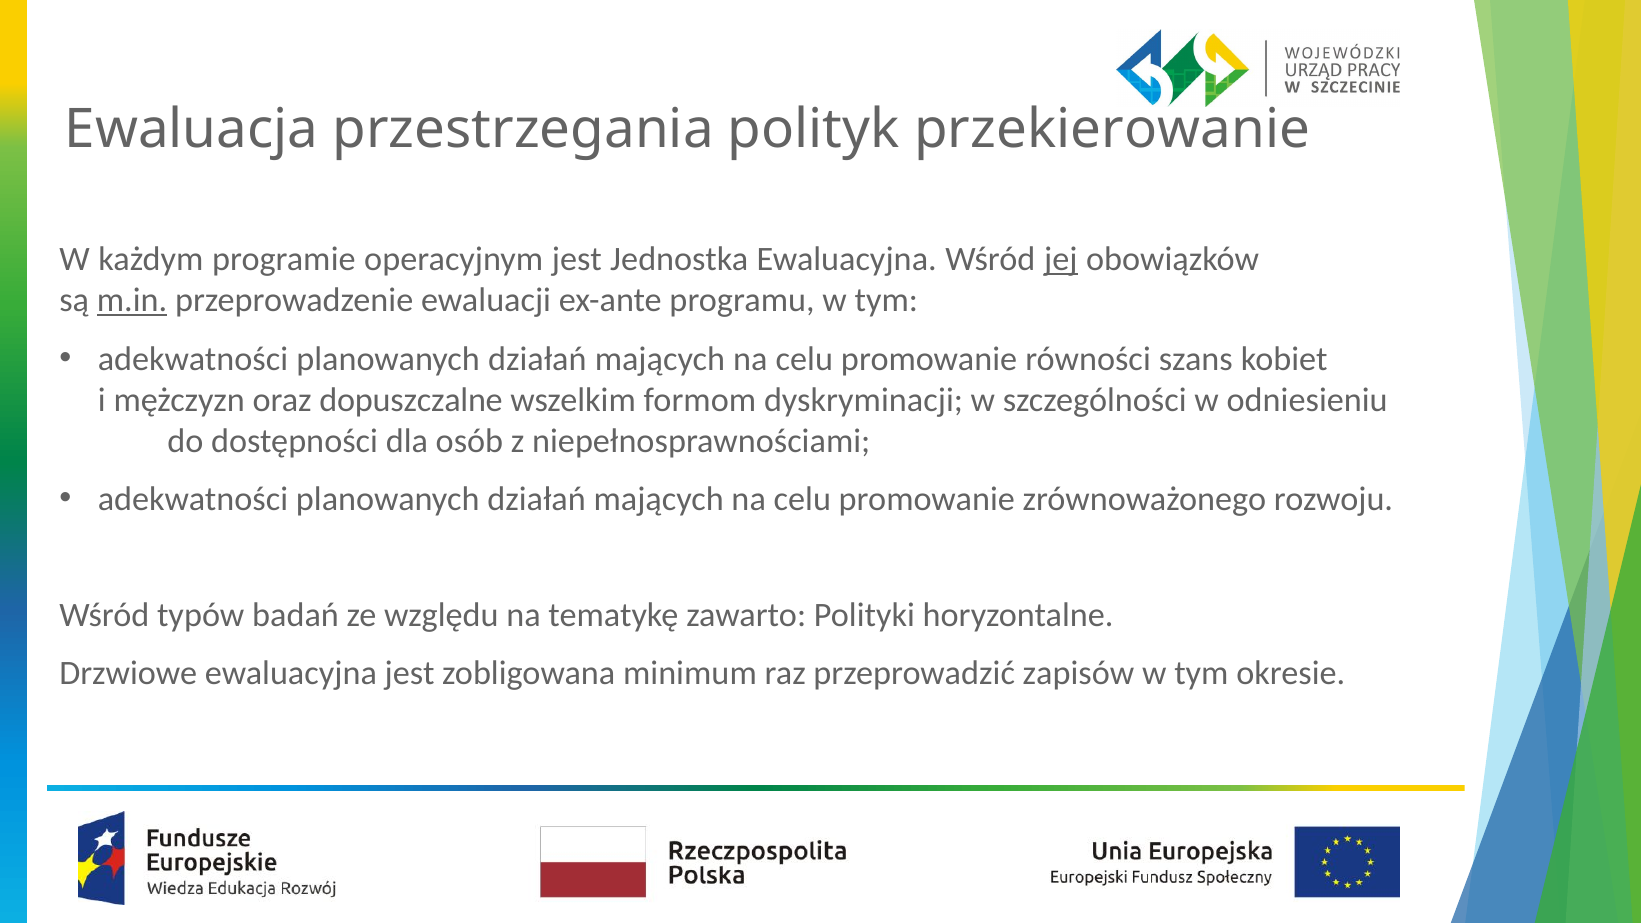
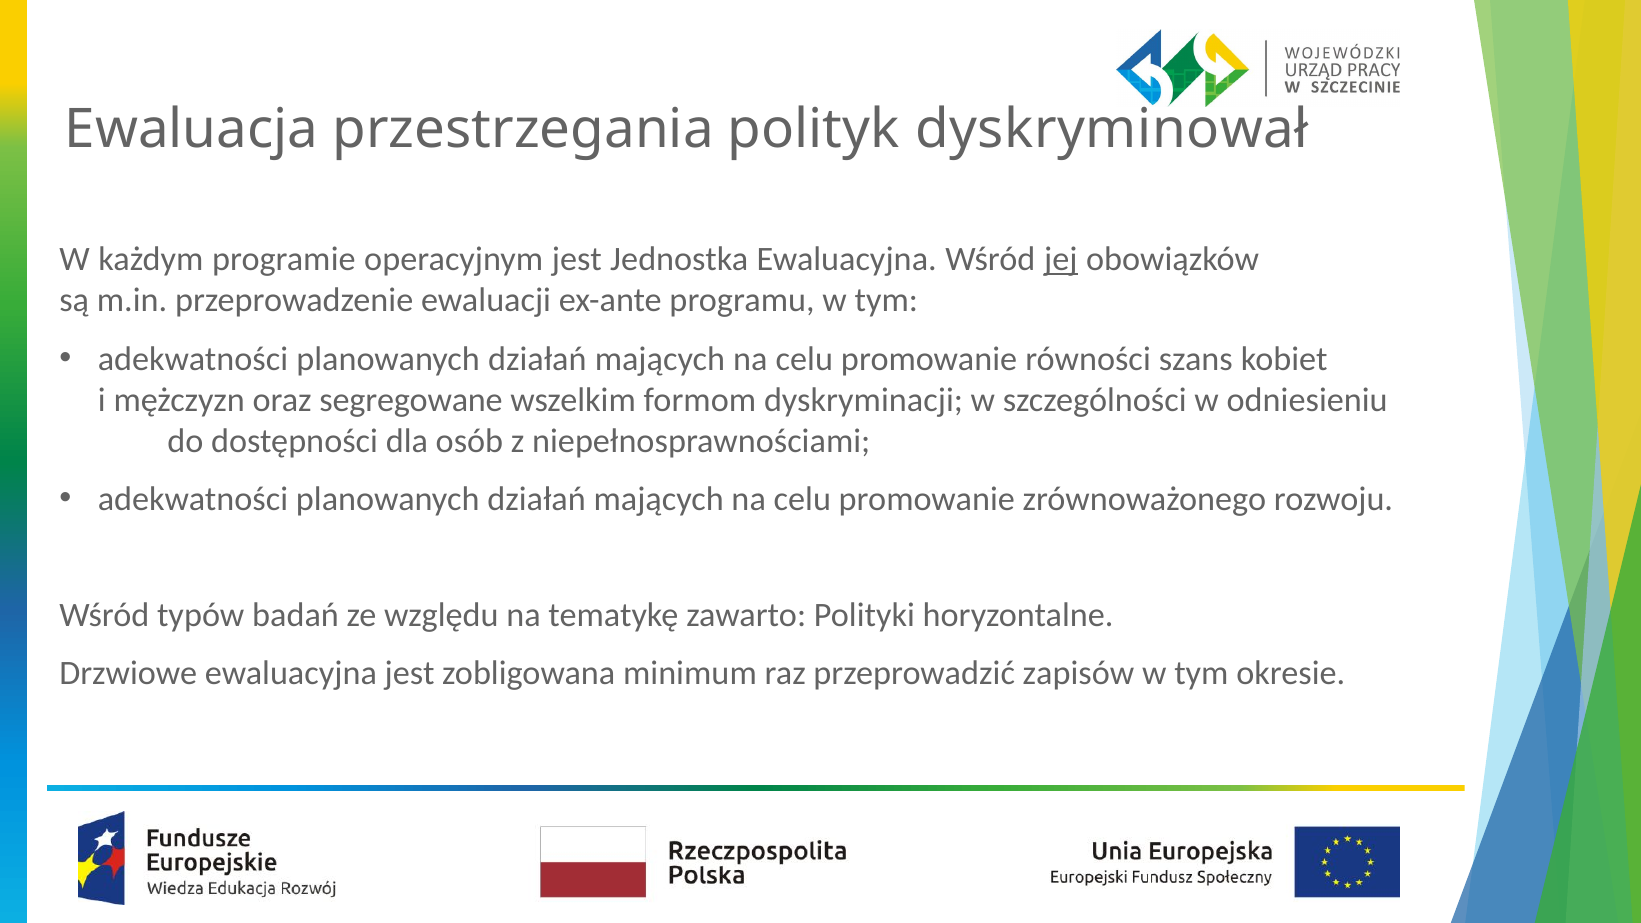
przekierowanie: przekierowanie -> dyskryminował (1112, 129)
m.in underline: present -> none (132, 301)
dopuszczalne: dopuszczalne -> segregowane (411, 400)
